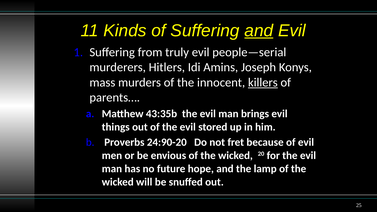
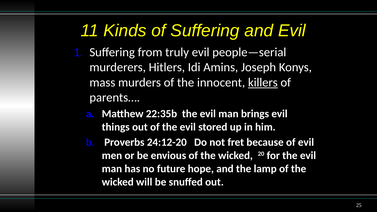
and underline: present -> none (259, 31)
43:35b: 43:35b -> 22:35b (162, 114)
24:90-20: 24:90-20 -> 24:12-20 (167, 142)
